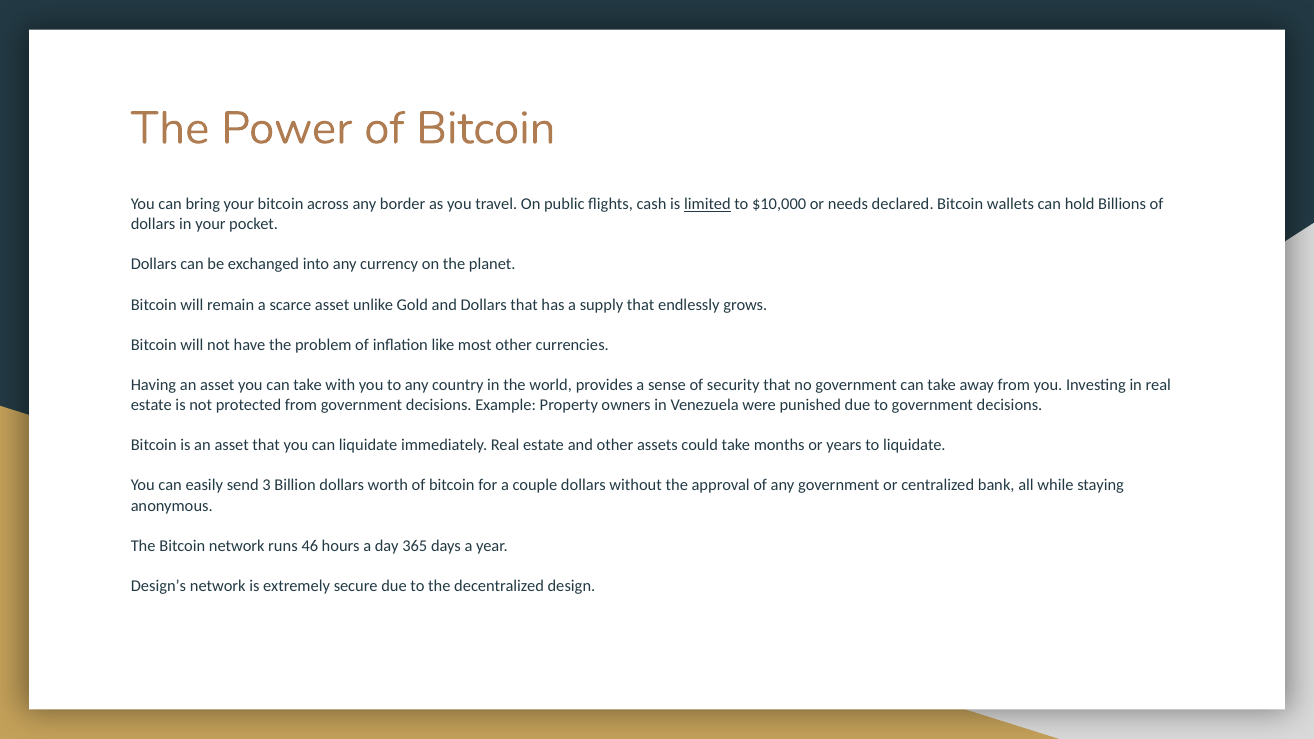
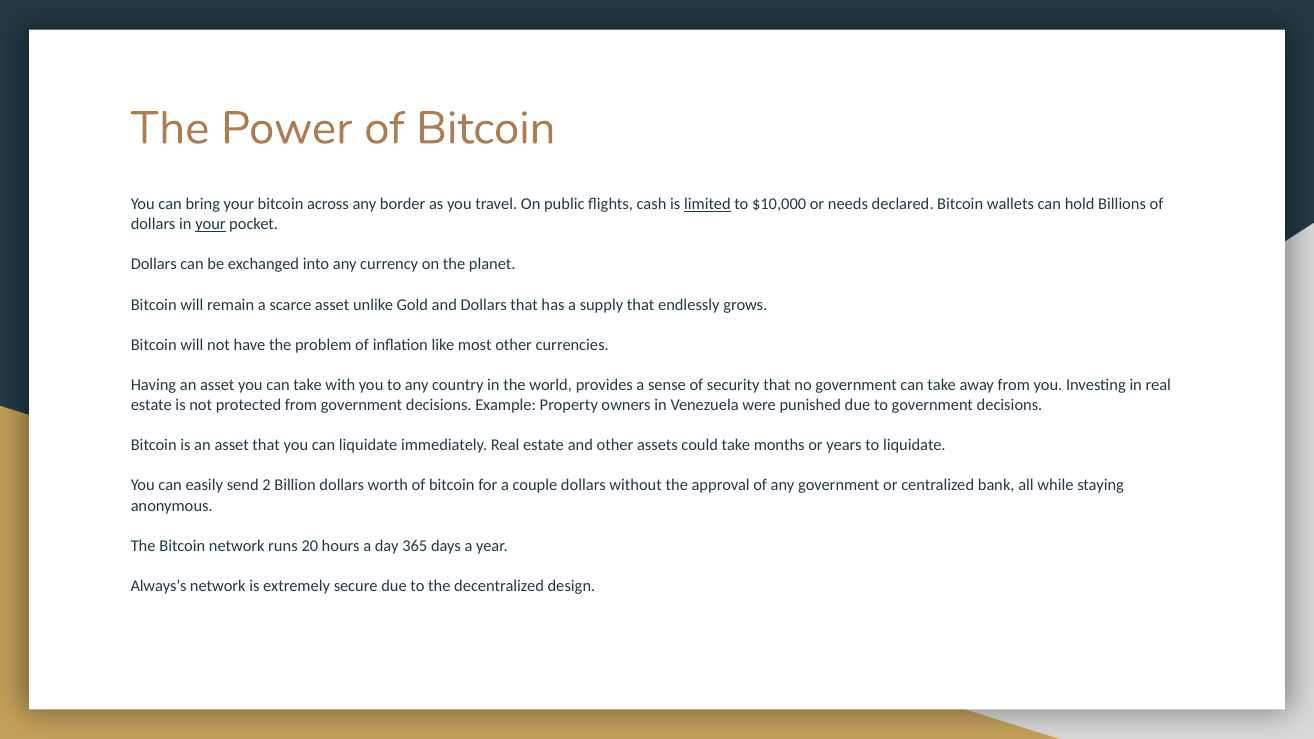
your underline: none -> present (210, 225)
3: 3 -> 2 (266, 486)
46: 46 -> 20 (310, 546)
Design’s: Design’s -> Always’s (159, 586)
